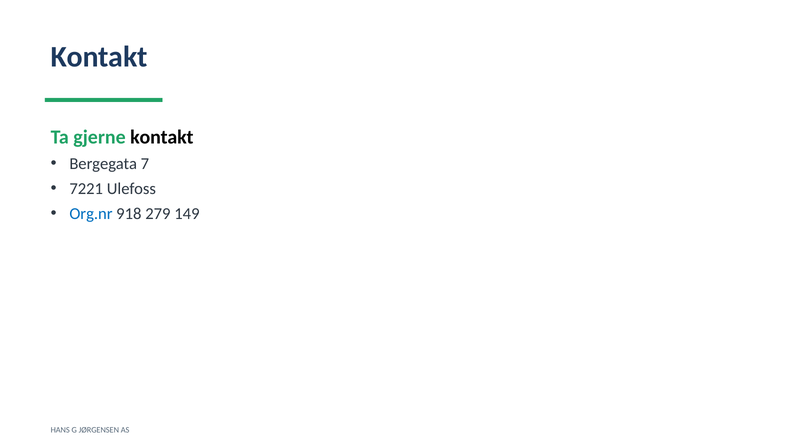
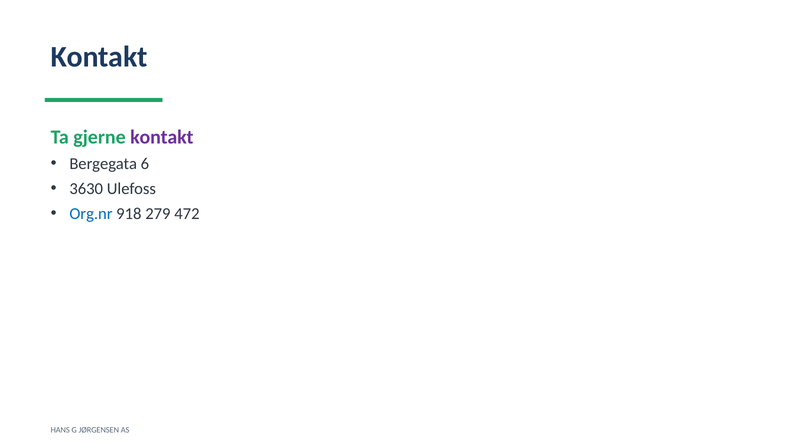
kontakt colour: black -> purple (162, 137)
7: 7 -> 6 (145, 164)
7221: 7221 -> 3630 (86, 189)
149: 149 -> 472 (187, 214)
